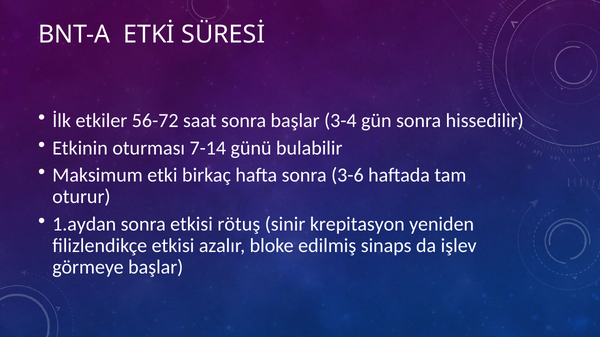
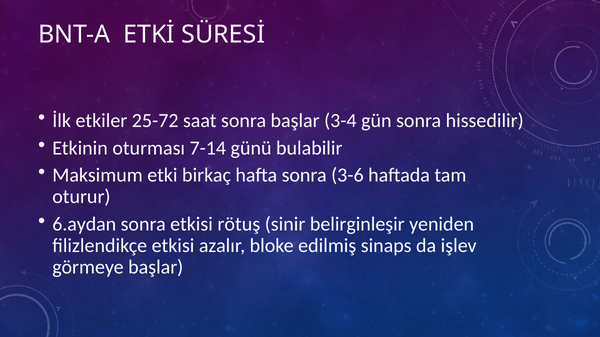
56-72: 56-72 -> 25-72 (155, 121)
1.aydan: 1.aydan -> 6.aydan (84, 224)
krepitasyon: krepitasyon -> belirginleşir (357, 224)
